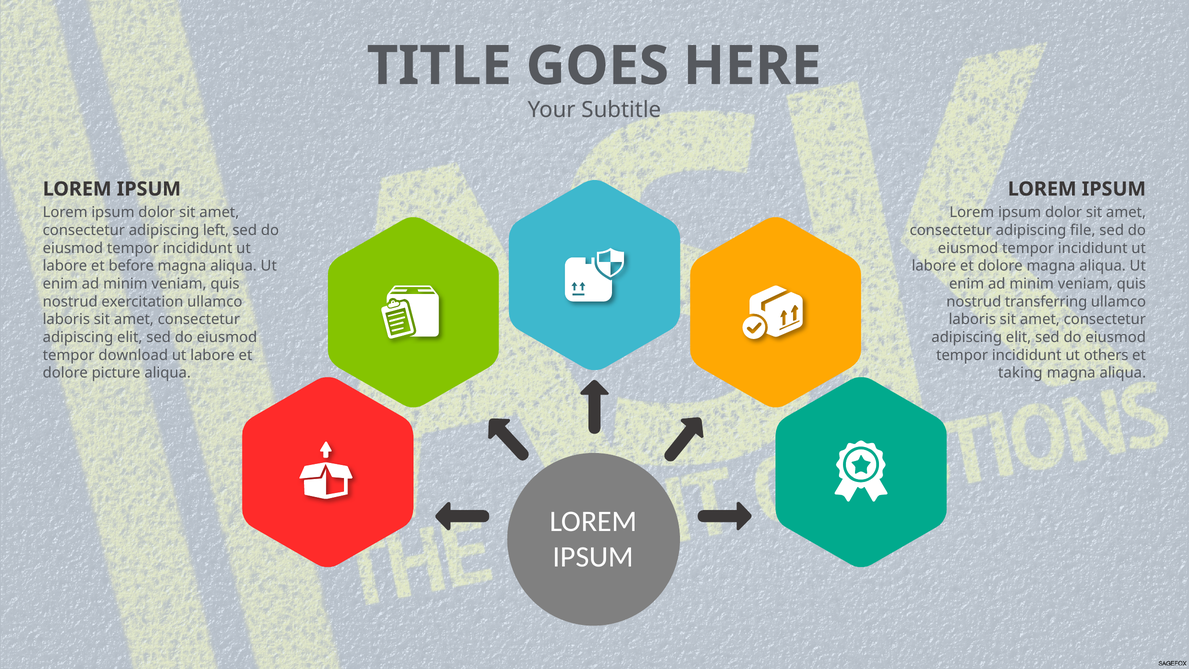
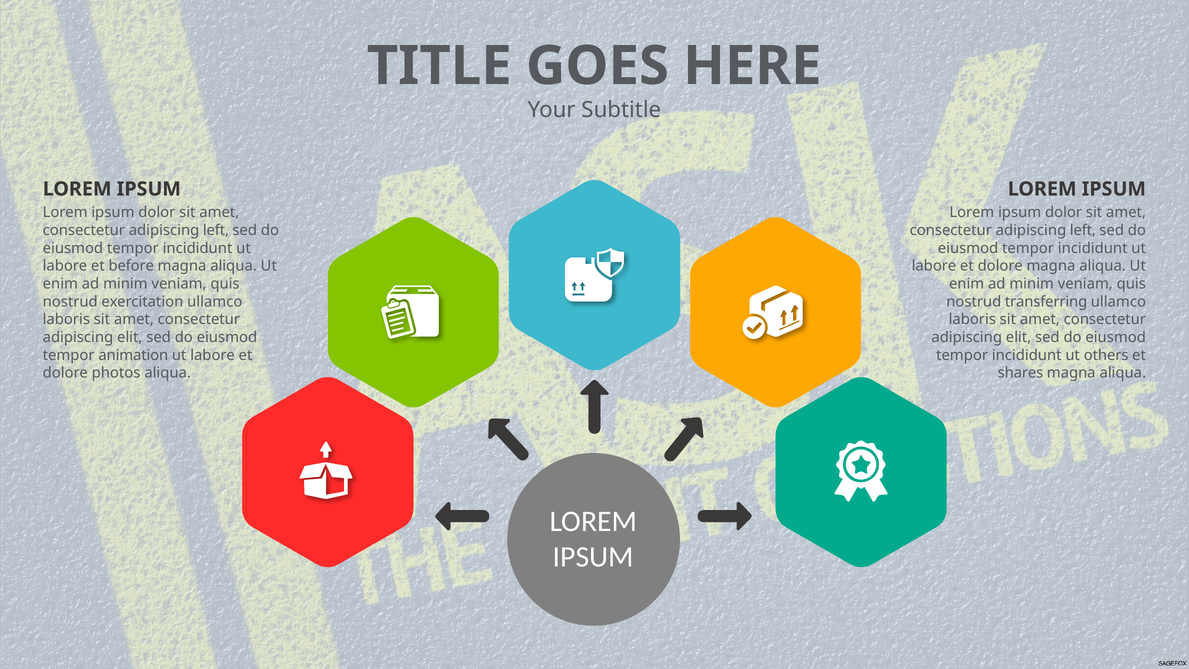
file: file -> left (1083, 230)
download: download -> animation (133, 355)
picture: picture -> photos (116, 373)
taking: taking -> shares (1020, 373)
